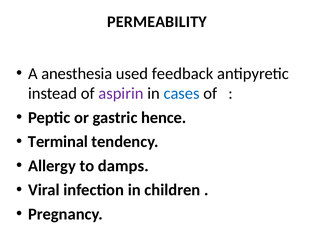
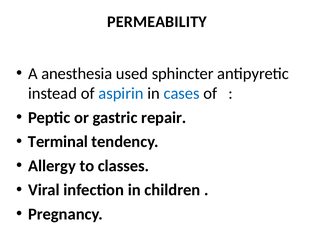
feedback: feedback -> sphincter (183, 73)
aspirin colour: purple -> blue (121, 93)
hence: hence -> repair (164, 117)
damps: damps -> classes (123, 166)
